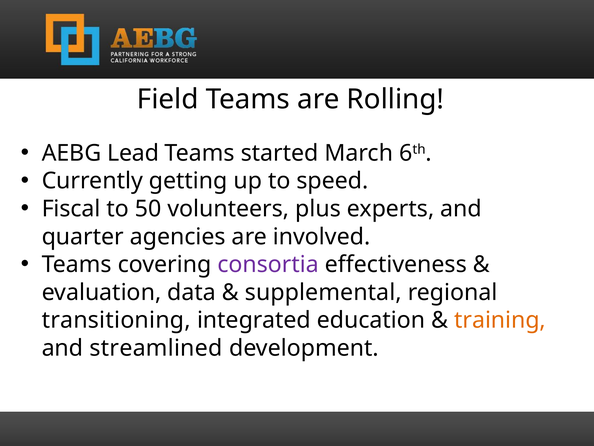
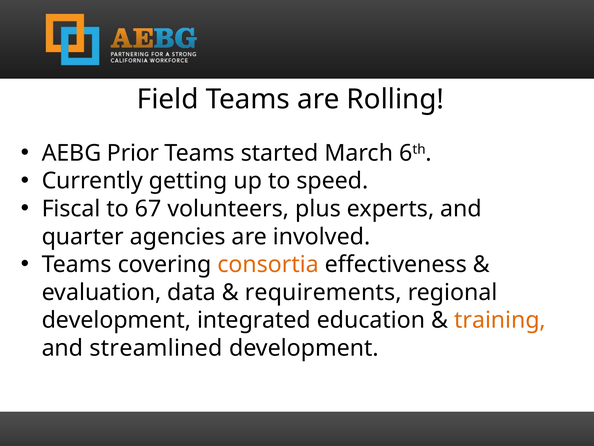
Lead: Lead -> Prior (133, 153)
50: 50 -> 67 (148, 209)
consortia colour: purple -> orange (268, 264)
supplemental: supplemental -> requirements (323, 292)
transitioning: transitioning -> development (116, 320)
